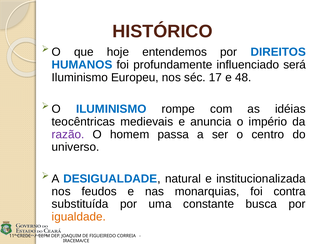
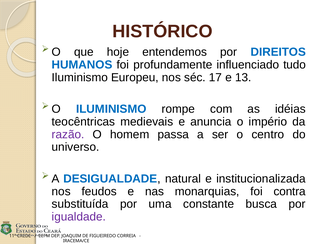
será: será -> tudo (295, 65)
48: 48 -> 13 (243, 77)
igualdade colour: orange -> purple (79, 217)
